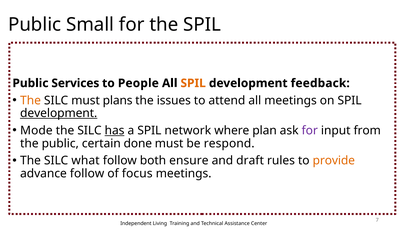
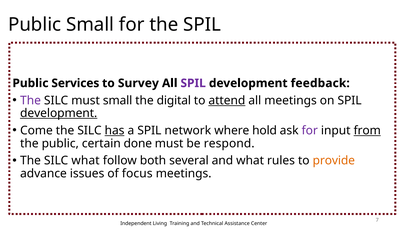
People: People -> Survey (138, 83)
SPIL colour: orange -> purple (193, 83)
The colour: orange -> purple (31, 100)
must plans: plans -> small (118, 100)
issues: issues -> digital (174, 100)
attend underline: none -> present (227, 100)
Mode: Mode -> Come (36, 130)
plan: plan -> hold (265, 130)
from underline: none -> present (367, 130)
ensure: ensure -> several (189, 160)
and draft: draft -> what (250, 160)
advance follow: follow -> issues (87, 173)
